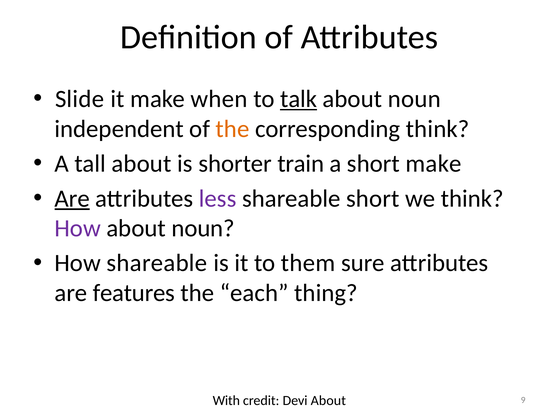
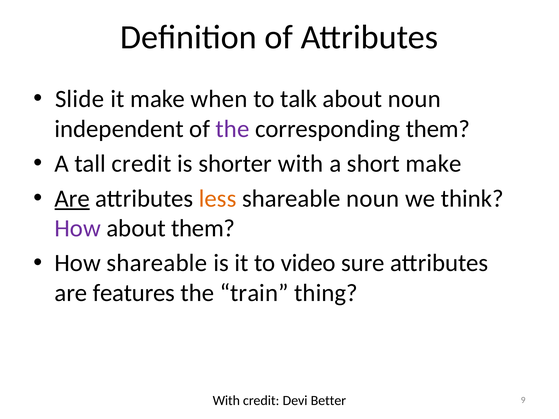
talk underline: present -> none (299, 99)
the colour: orange -> purple (233, 129)
corresponding think: think -> them (438, 129)
tall about: about -> credit (141, 164)
shorter train: train -> with (301, 164)
less colour: purple -> orange (218, 199)
shareable short: short -> noun (373, 199)
noun: noun -> them (203, 228)
them: them -> video (308, 263)
each: each -> train (254, 293)
Devi About: About -> Better (328, 401)
